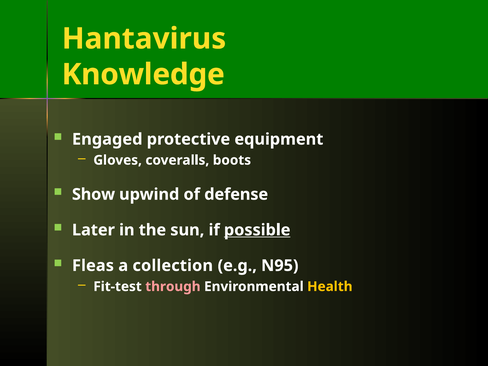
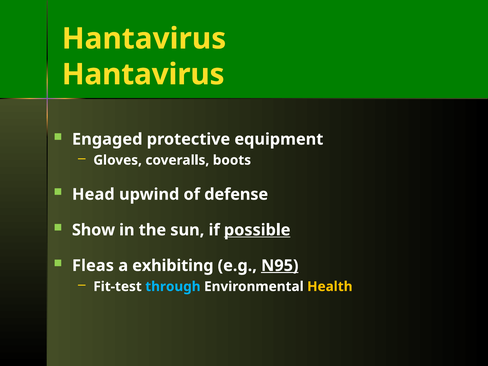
Knowledge: Knowledge -> Hantavirus (143, 74)
Show: Show -> Head (93, 194)
Later: Later -> Show (94, 230)
collection: collection -> exhibiting (173, 266)
N95 underline: none -> present (280, 266)
through colour: pink -> light blue (173, 287)
